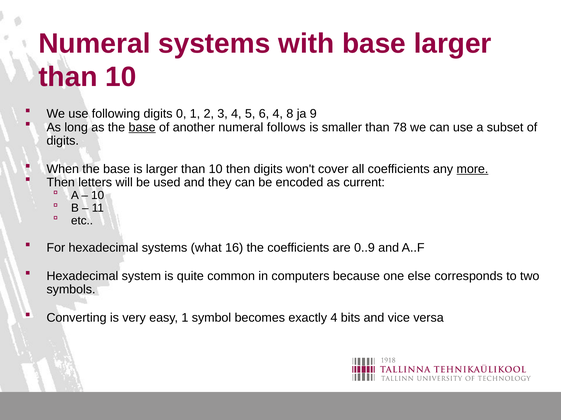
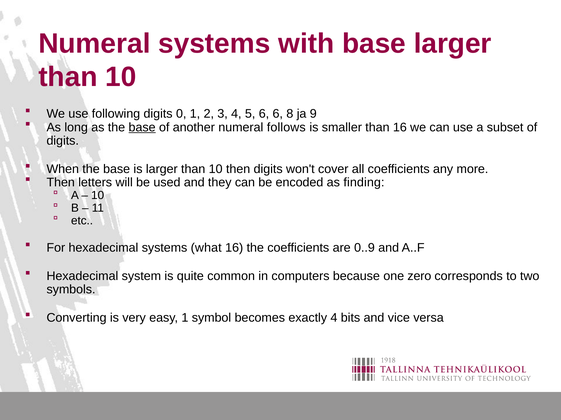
6 4: 4 -> 6 (278, 114)
than 78: 78 -> 16 (400, 127)
more underline: present -> none (472, 169)
current: current -> finding (364, 183)
else: else -> zero (419, 277)
